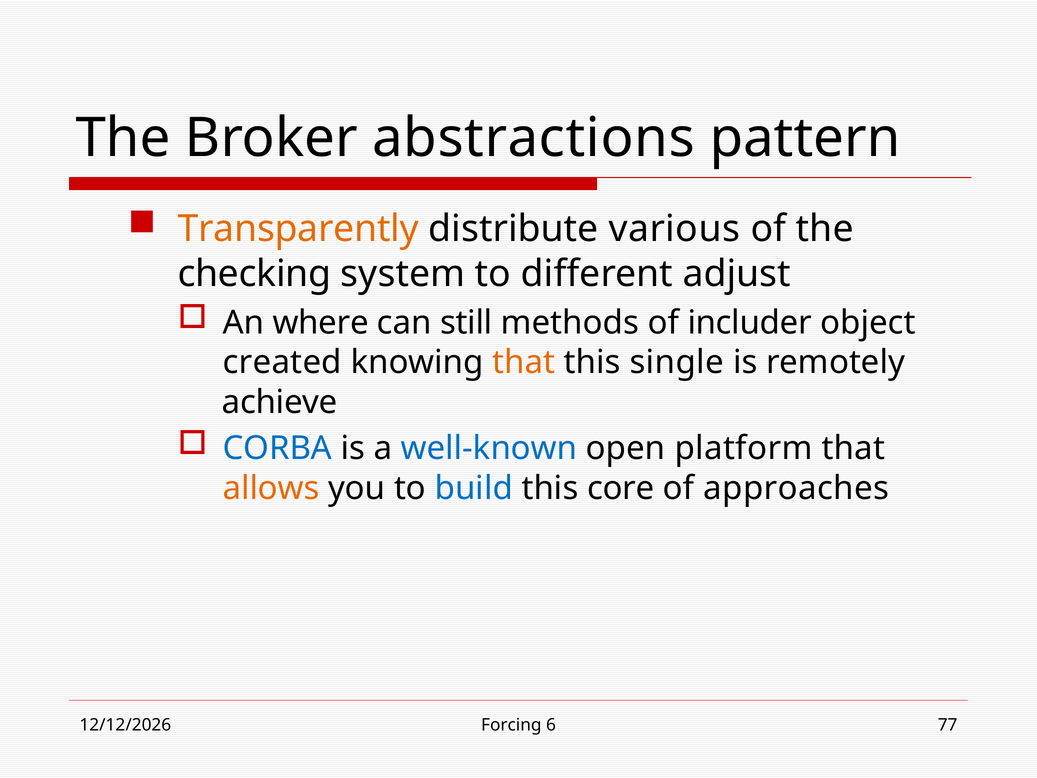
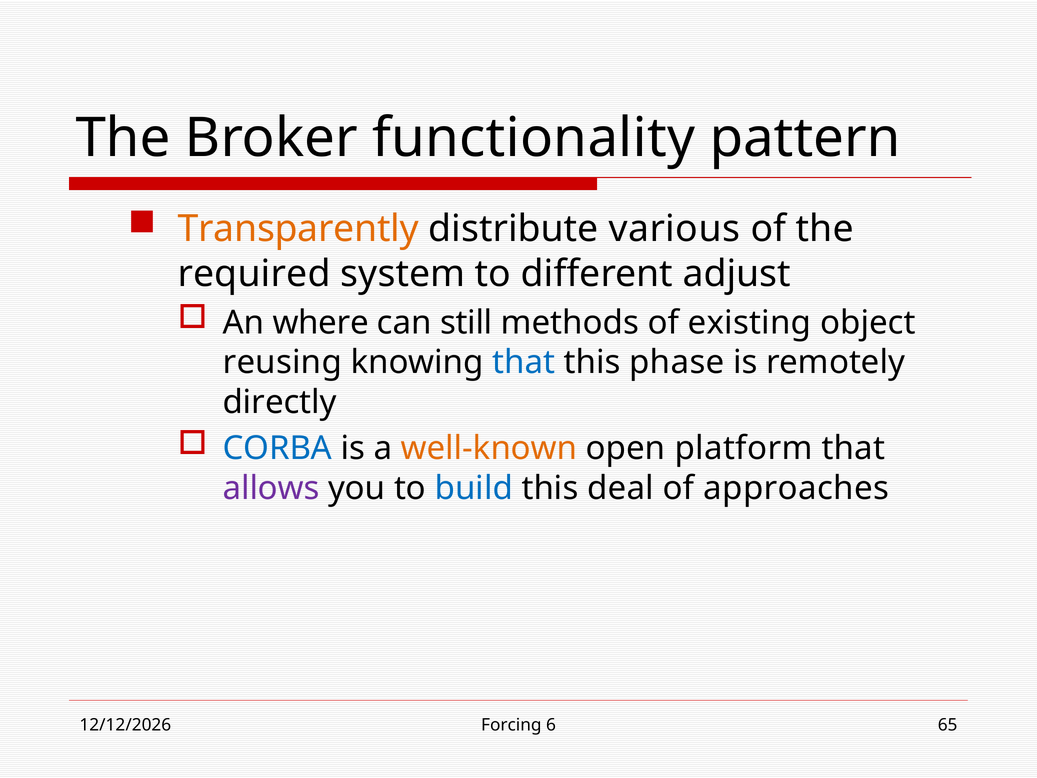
abstractions: abstractions -> functionality (534, 138)
checking: checking -> required (254, 274)
includer: includer -> existing (749, 323)
created: created -> reusing (282, 362)
that colour: orange -> blue (524, 362)
single: single -> phase (677, 362)
achieve: achieve -> directly (280, 402)
well-known colour: blue -> orange (489, 448)
allows colour: orange -> purple (271, 488)
core: core -> deal (620, 488)
77: 77 -> 65 (948, 725)
